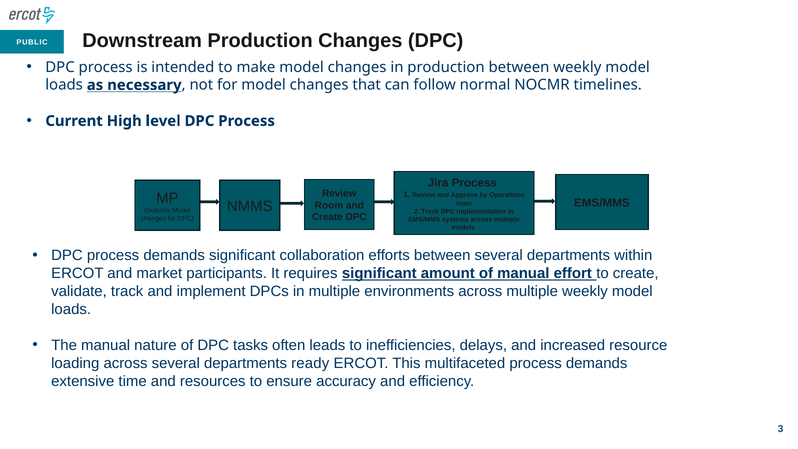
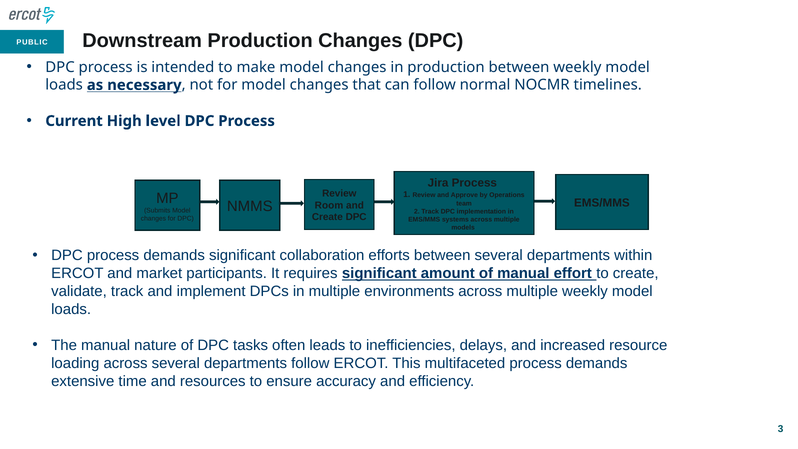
departments ready: ready -> follow (310, 363)
